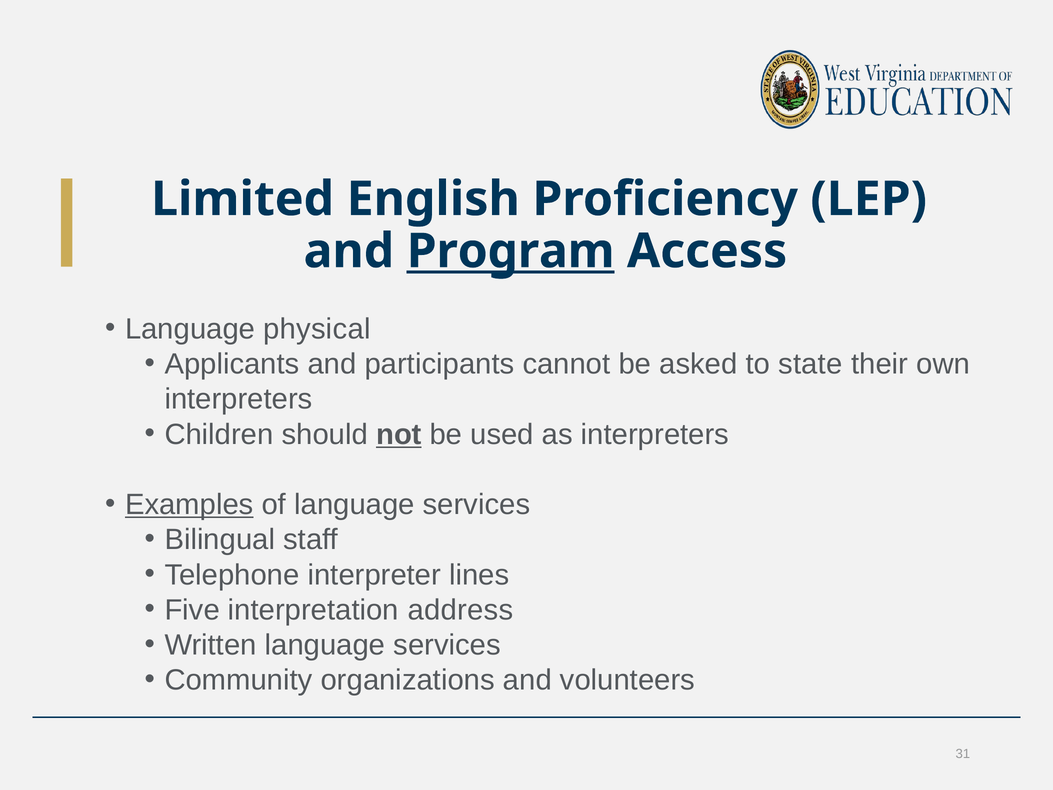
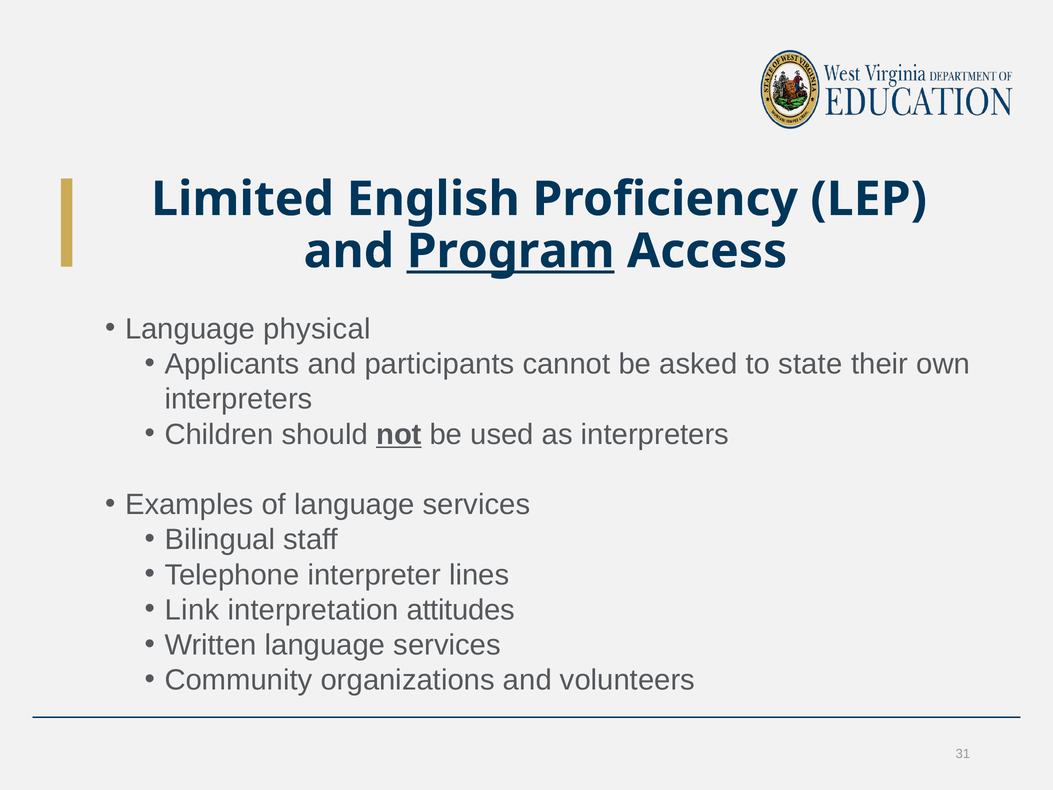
Examples underline: present -> none (189, 504)
Five: Five -> Link (192, 610)
address: address -> attitudes (461, 610)
